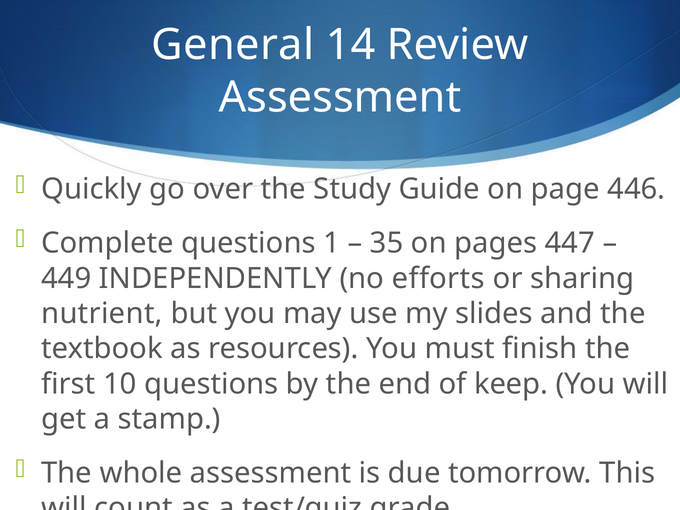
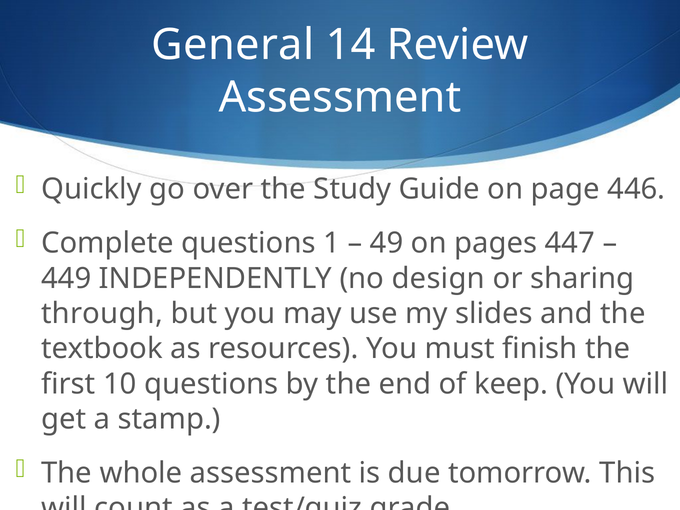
35: 35 -> 49 (387, 243)
efforts: efforts -> design (438, 278)
nutrient: nutrient -> through (102, 314)
